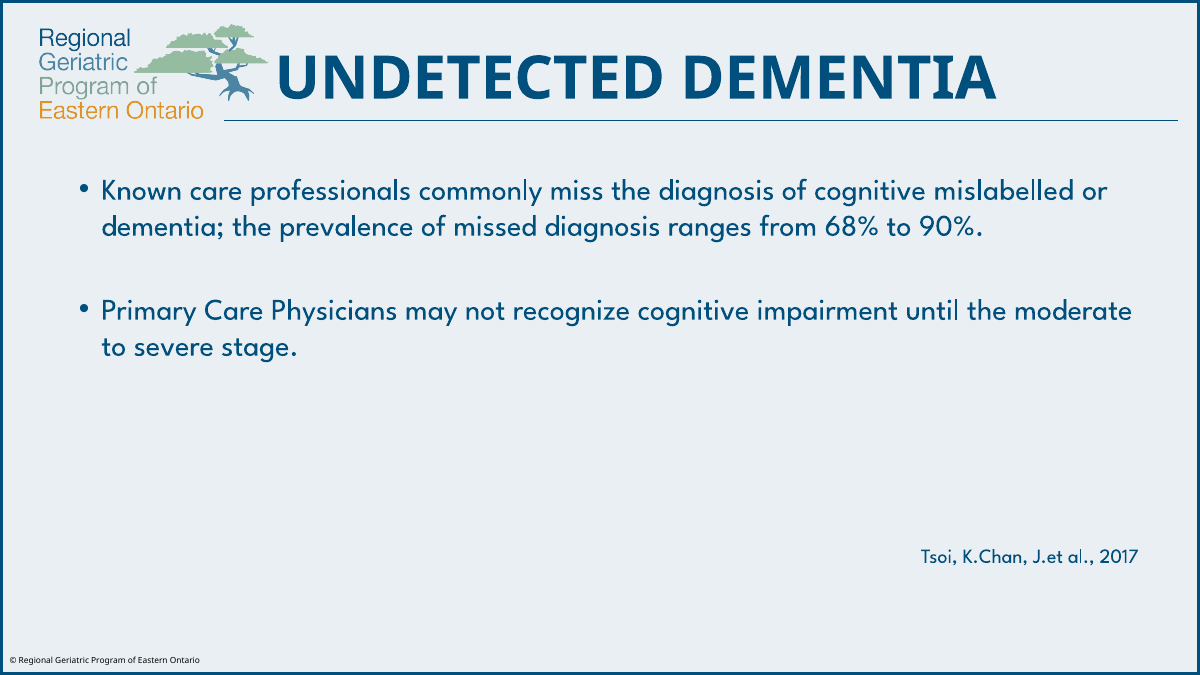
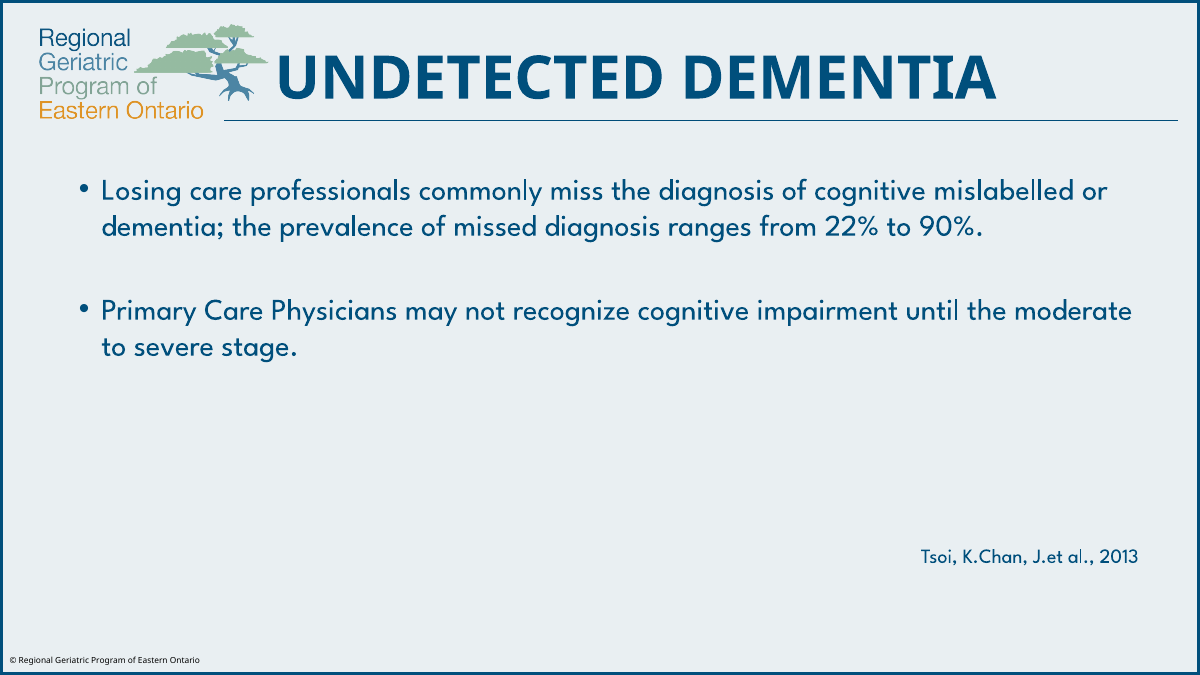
Known: Known -> Losing (142, 190)
68%: 68% -> 22% (852, 226)
2017: 2017 -> 2013 (1119, 556)
